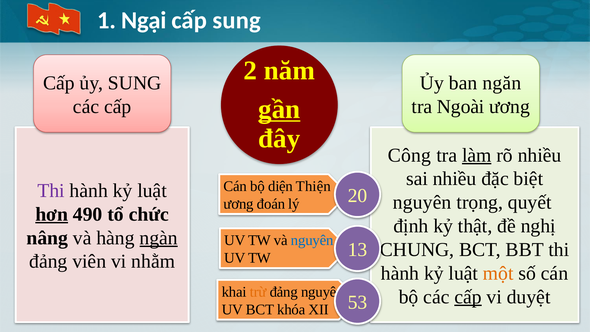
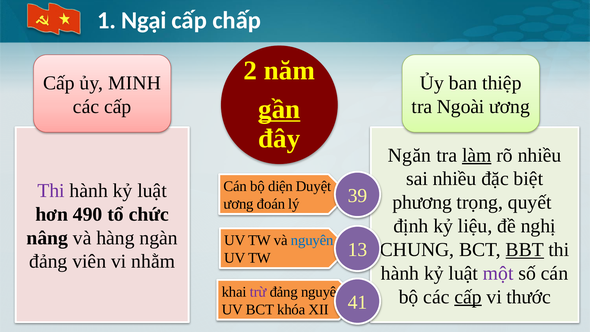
cấp sung: sung -> chấp (237, 20)
ủy SUNG: SUNG -> MINH (135, 83)
ngăn: ngăn -> thiệp (502, 83)
Công: Công -> Ngăn (409, 155)
Thiện: Thiện -> Duyệt (313, 186)
nguyên: nguyên -> phương (422, 202)
20: 20 -> 39 (358, 196)
hơn underline: present -> none (52, 214)
thật: thật -> liệu (475, 226)
ngàn underline: present -> none (159, 238)
BBT underline: none -> present (525, 250)
một colour: orange -> purple (498, 273)
trừ colour: orange -> purple (258, 292)
duyệt: duyệt -> thước (529, 297)
53: 53 -> 41 (358, 302)
